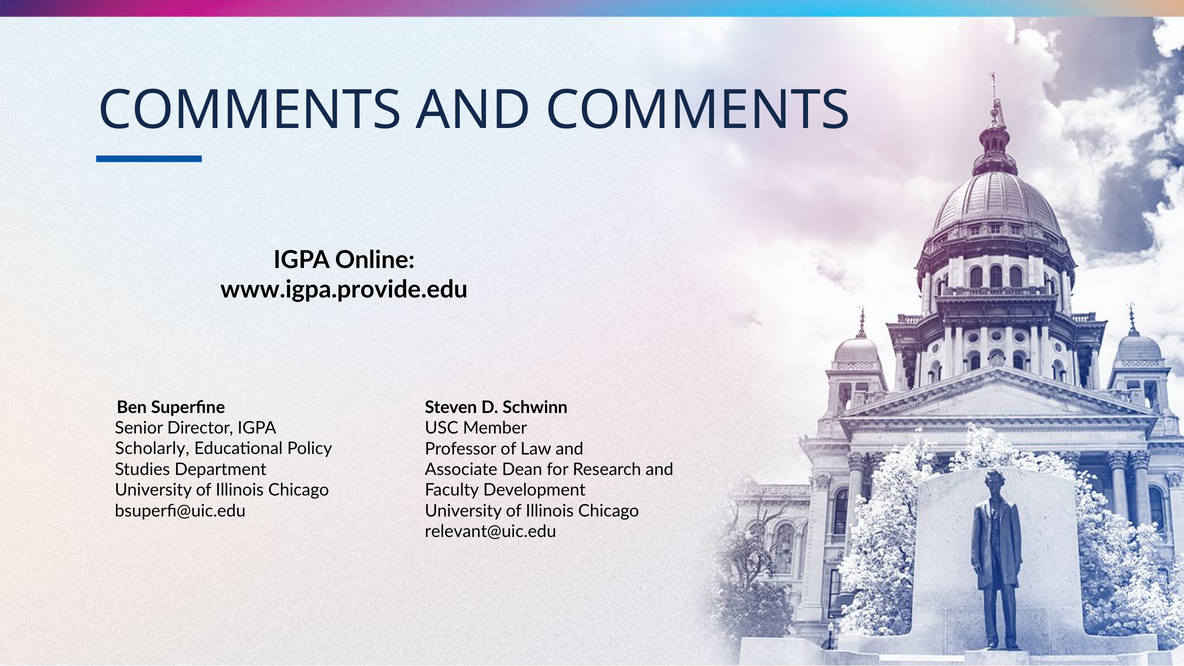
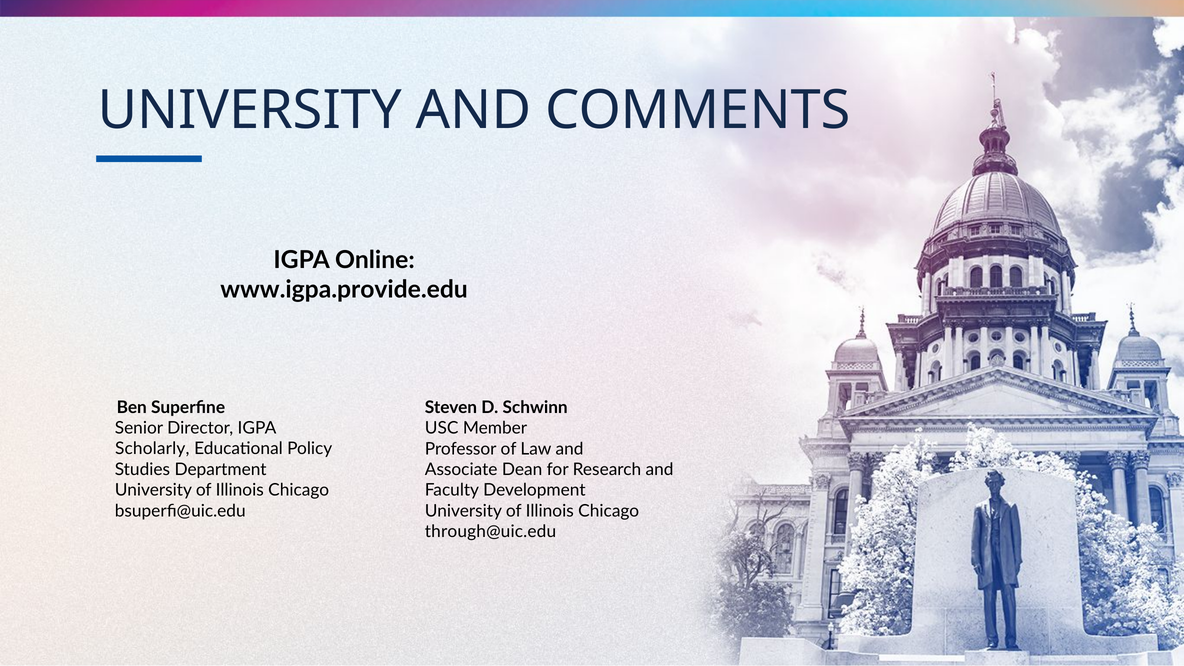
COMMENTS: COMMENTS -> UNIVERSITY (250, 111)
relevant@uic.edu: relevant@uic.edu -> through@uic.edu (491, 532)
